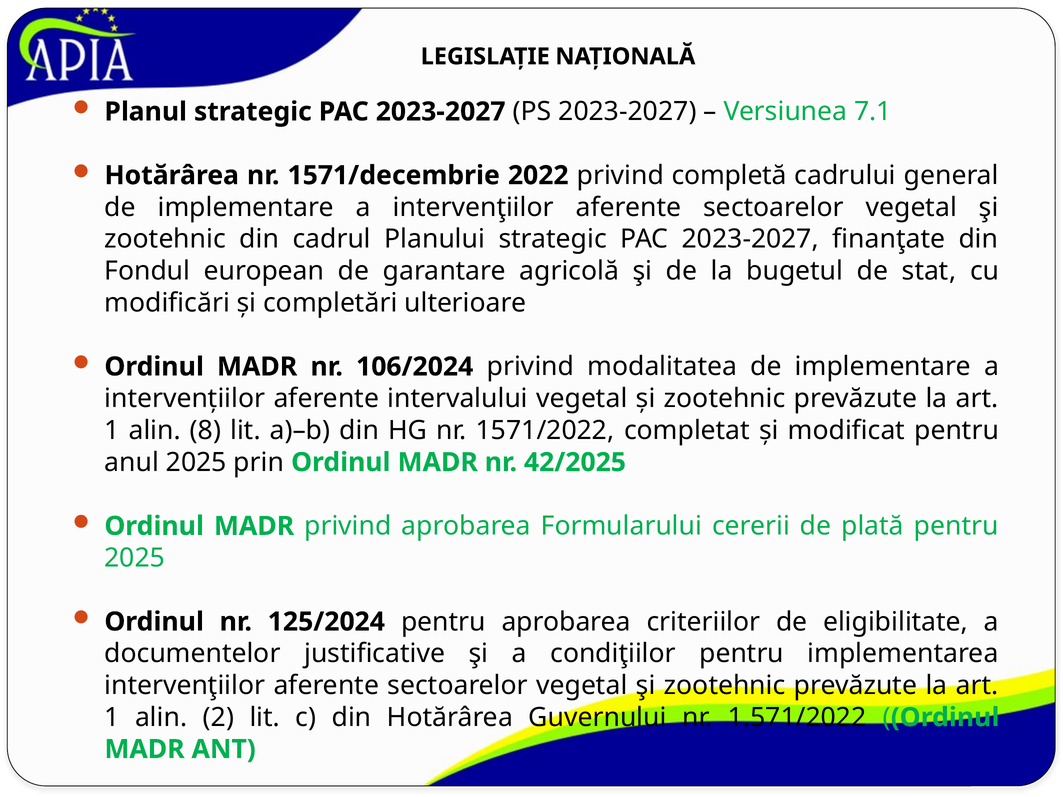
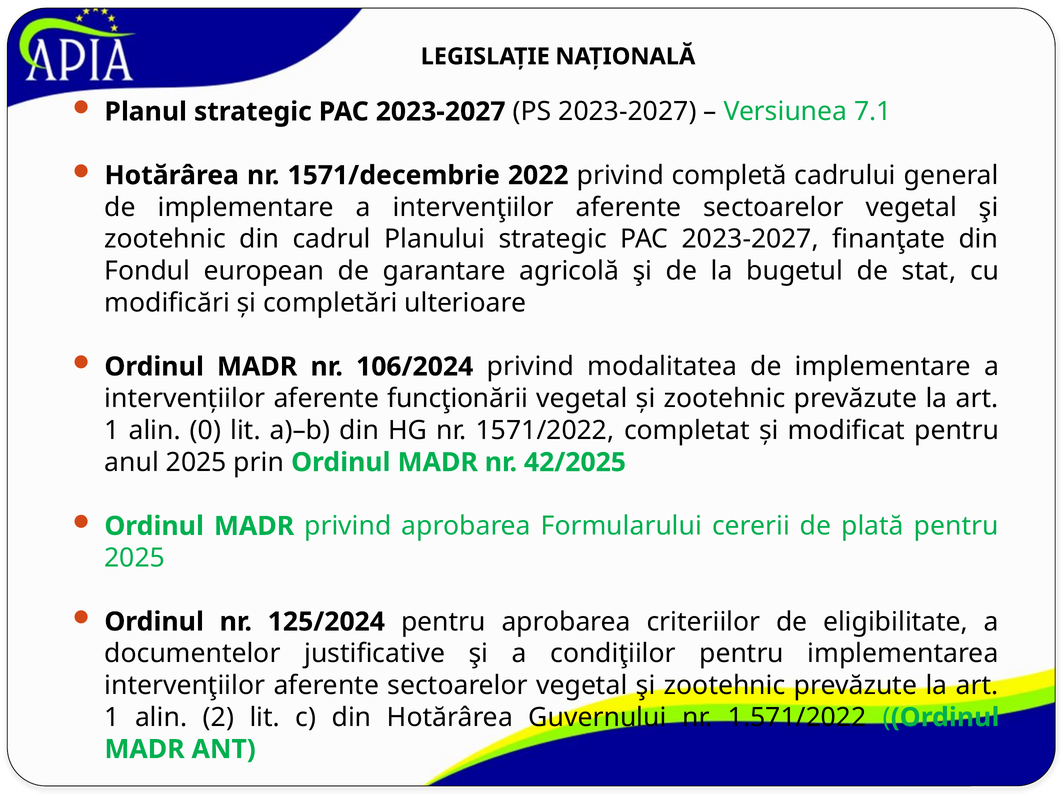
intervalului: intervalului -> funcţionării (458, 399)
8: 8 -> 0 (206, 431)
